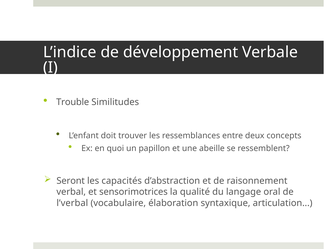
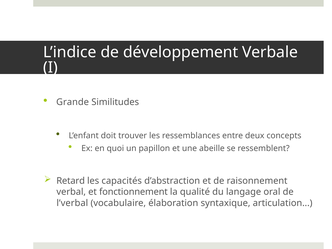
Trouble: Trouble -> Grande (73, 102)
Seront: Seront -> Retard (71, 181)
sensorimotrices: sensorimotrices -> fonctionnement (133, 192)
